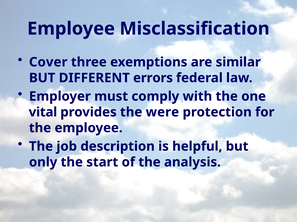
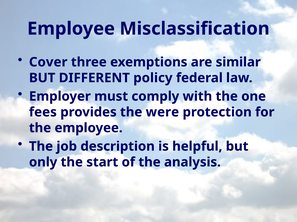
errors: errors -> policy (153, 78)
vital: vital -> fees (43, 112)
